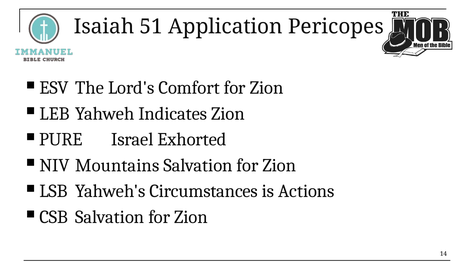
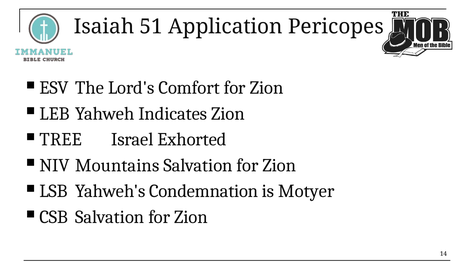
PURE: PURE -> TREE (61, 140)
Circumstances: Circumstances -> Condemnation (204, 192)
Actions: Actions -> Motyer (306, 192)
